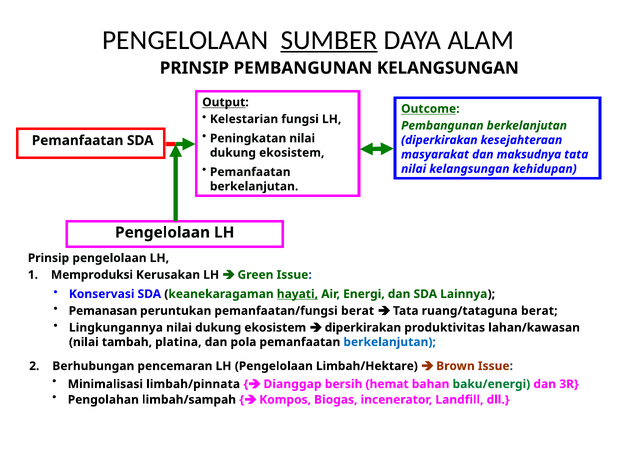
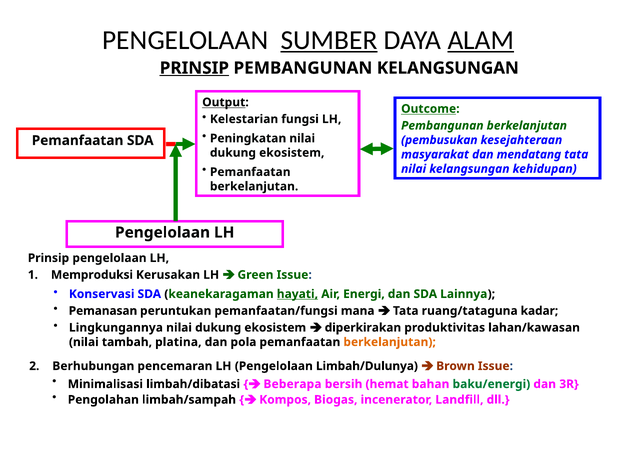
ALAM underline: none -> present (481, 40)
PRINSIP underline: none -> present (194, 68)
diperkirakan: diperkirakan -> pembusukan (439, 140)
maksudnya: maksudnya -> mendatang (529, 154)
pemanfaatan/fungsi berat: berat -> mana (358, 311)
ruang/tataguna berat: berat -> kadar (539, 311)
berkelanjutan colour: blue -> orange (390, 342)
Limbah/Hektare: Limbah/Hektare -> Limbah/Dulunya (367, 366)
limbah/pinnata: limbah/pinnata -> limbah/dibatasi (193, 384)
Dianggap: Dianggap -> Beberapa (292, 384)
